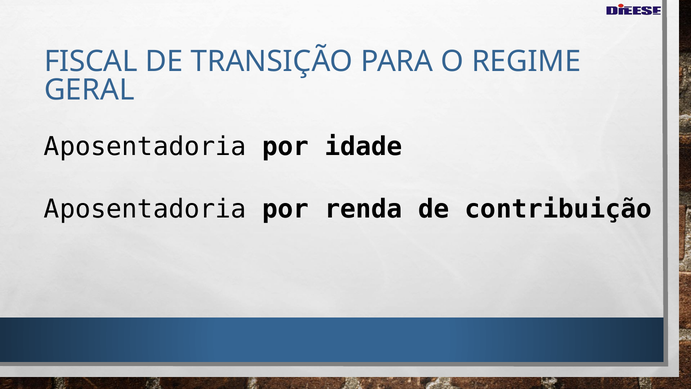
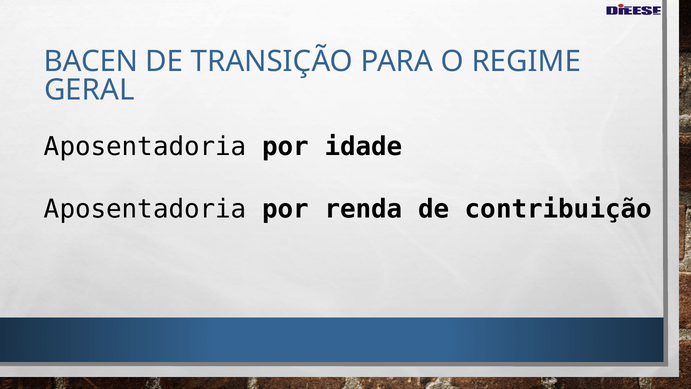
FISCAL: FISCAL -> BACEN (91, 61)
